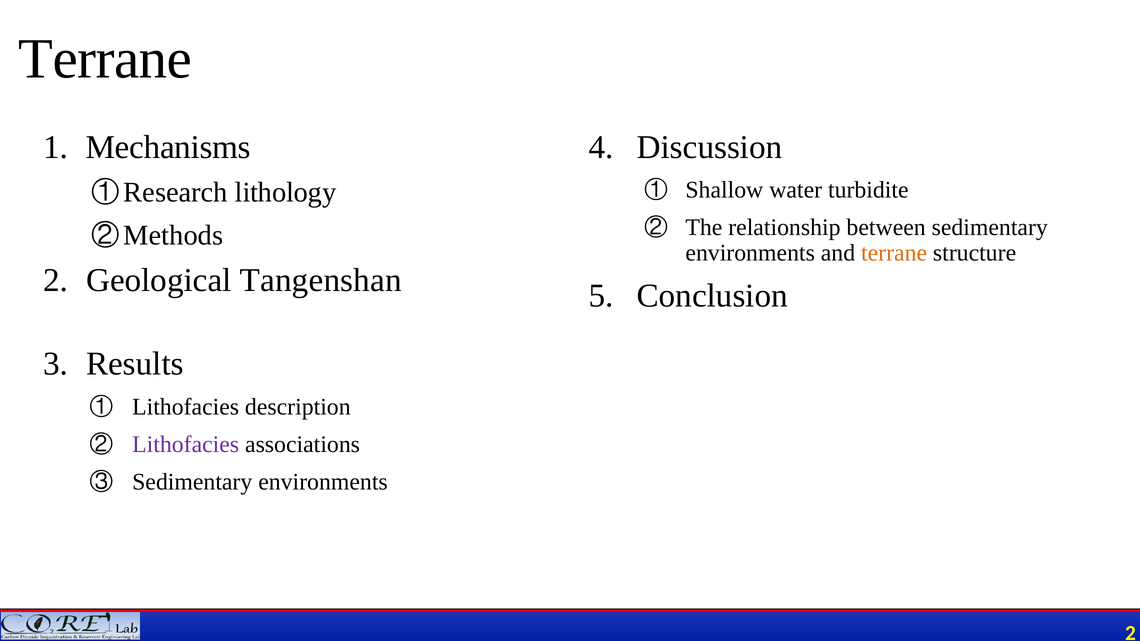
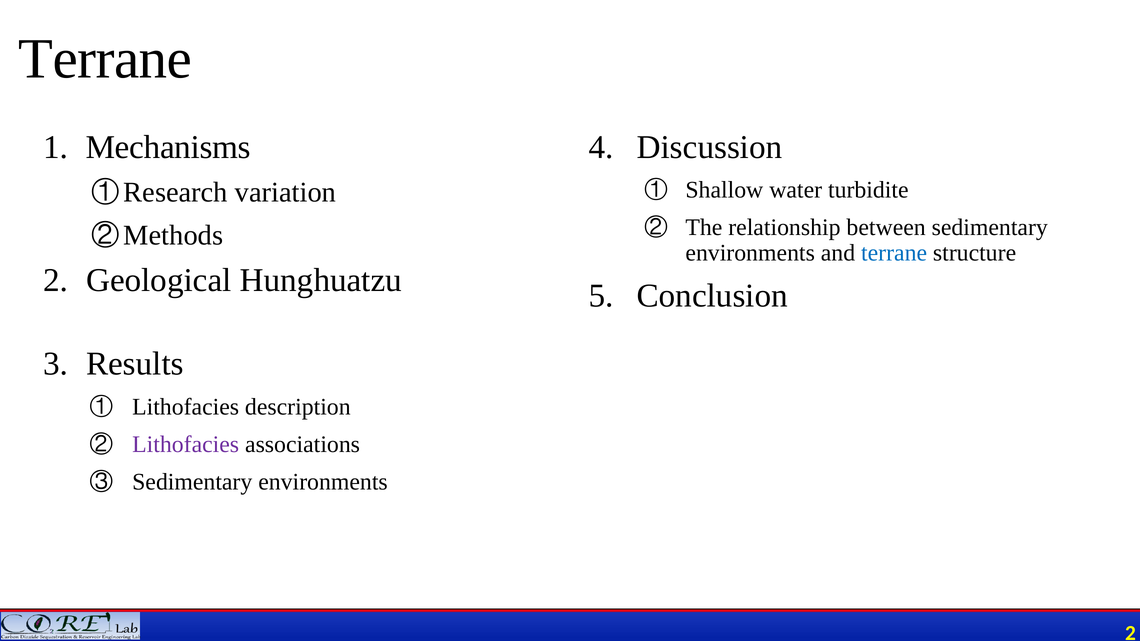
lithology: lithology -> variation (285, 193)
terrane colour: orange -> blue (894, 253)
Tangenshan: Tangenshan -> Hunghuatzu (321, 280)
